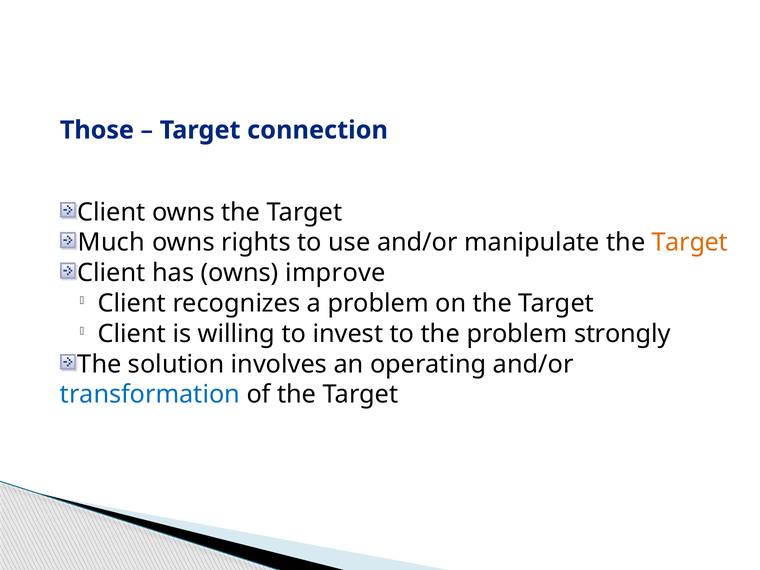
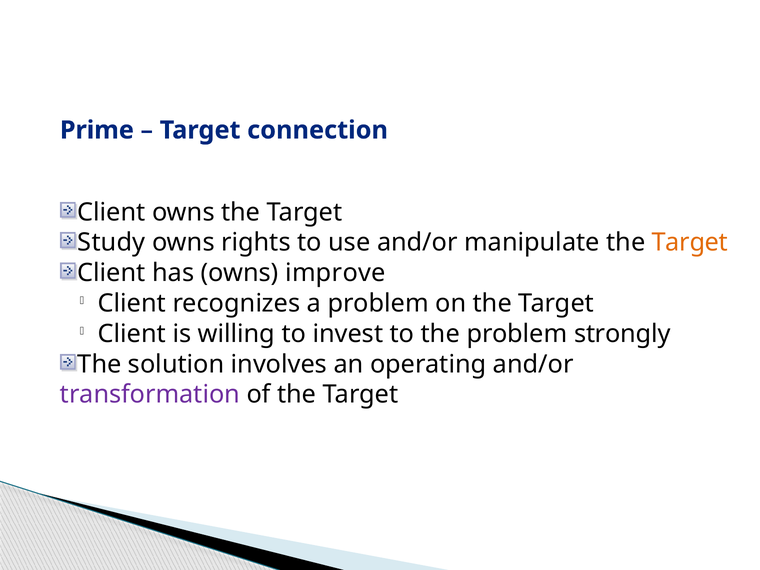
Those: Those -> Prime (97, 130)
Much: Much -> Study (111, 243)
transformation colour: blue -> purple (150, 395)
